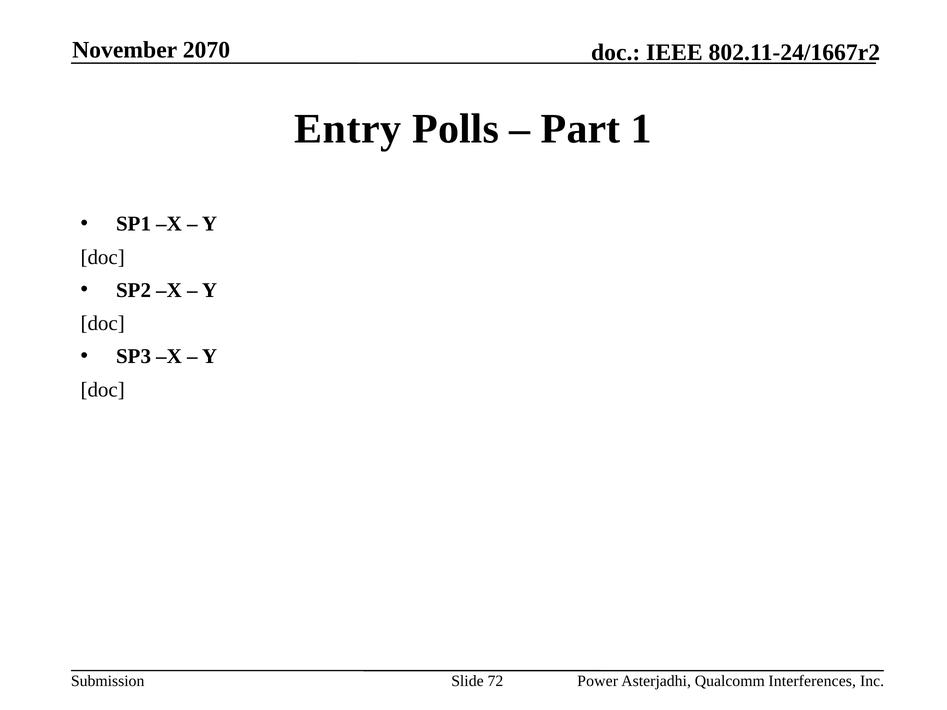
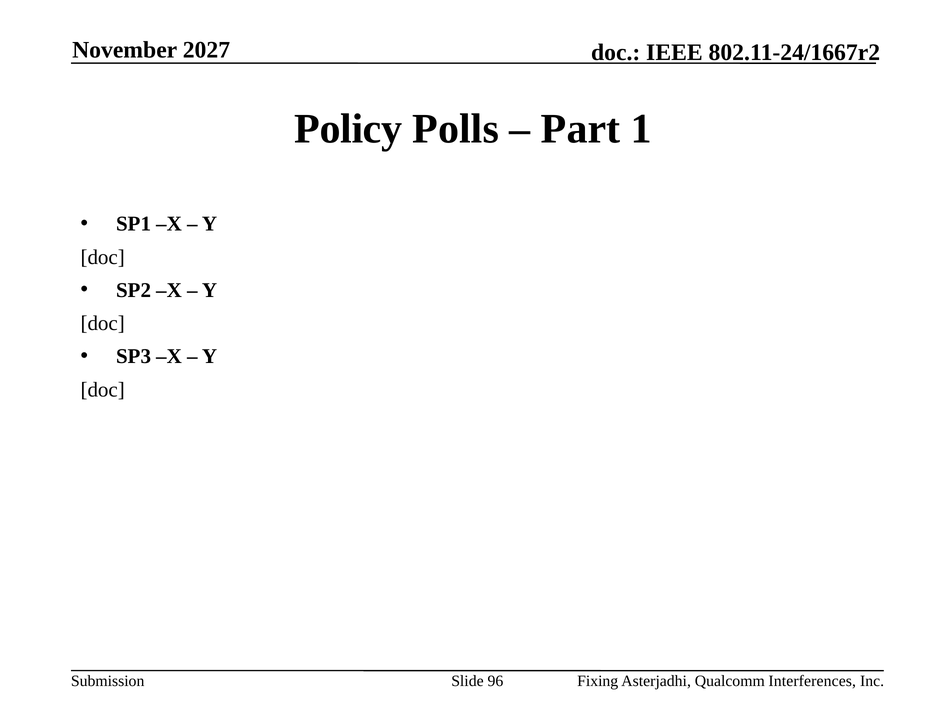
2070: 2070 -> 2027 (206, 50)
Entry: Entry -> Policy (348, 129)
72: 72 -> 96 (495, 681)
Power: Power -> Fixing (598, 681)
